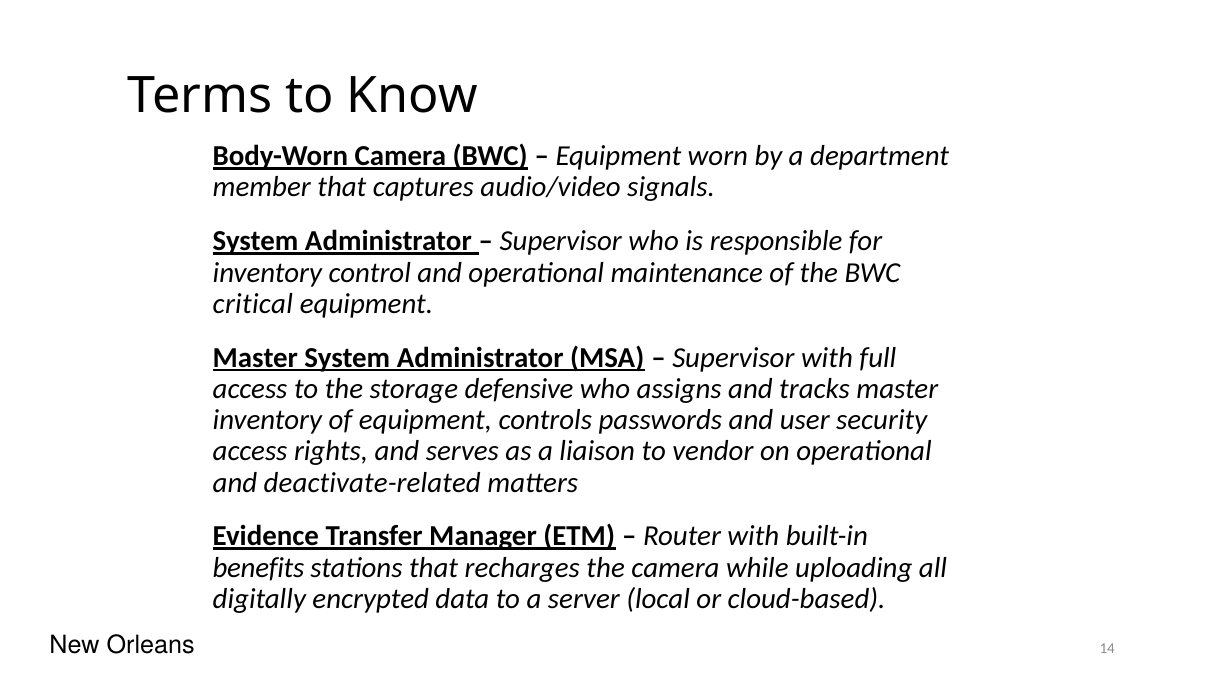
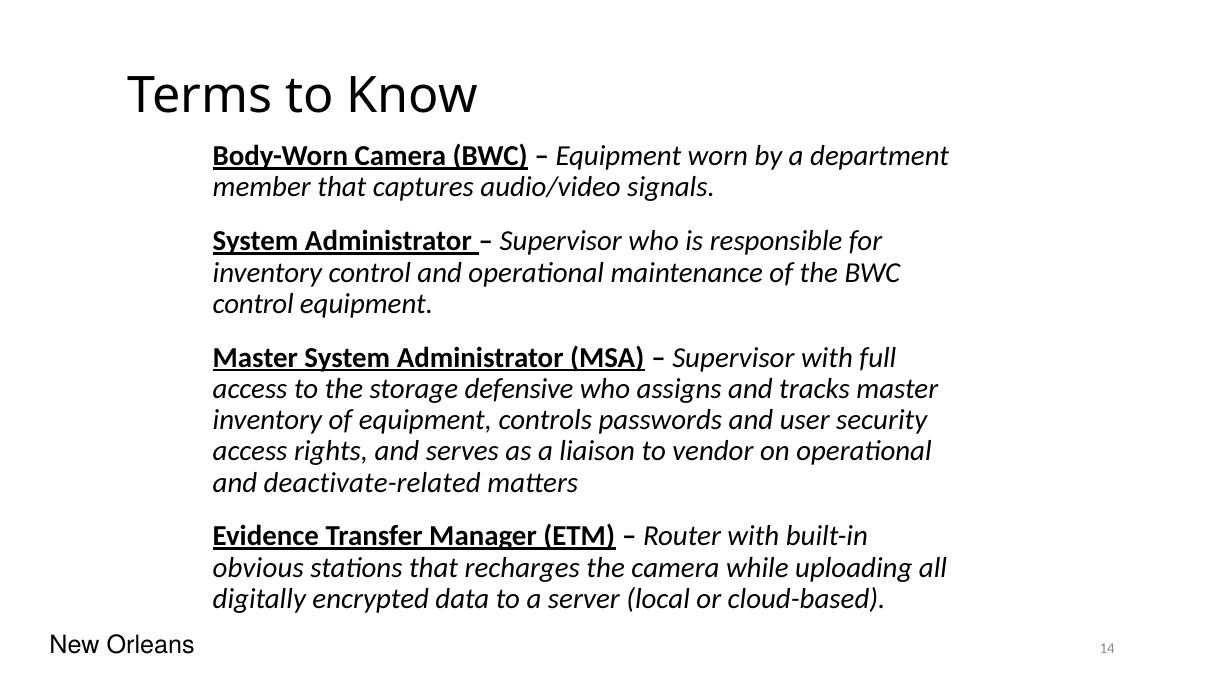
critical: critical -> control (253, 304)
benefits: benefits -> obvious (258, 568)
